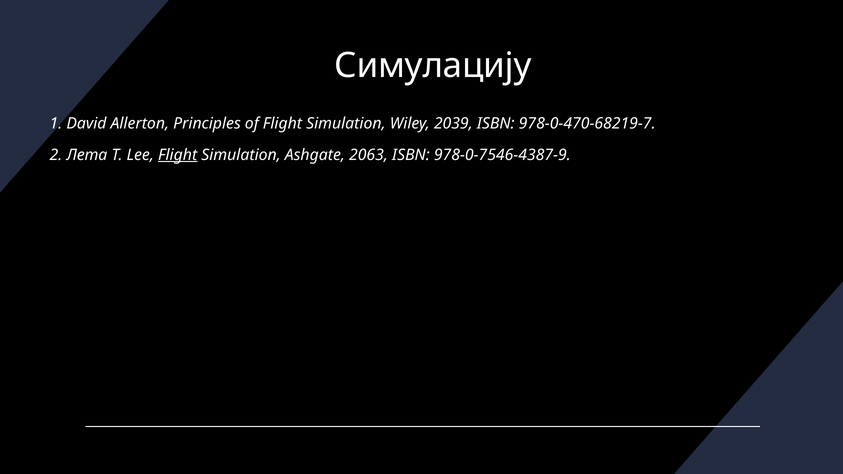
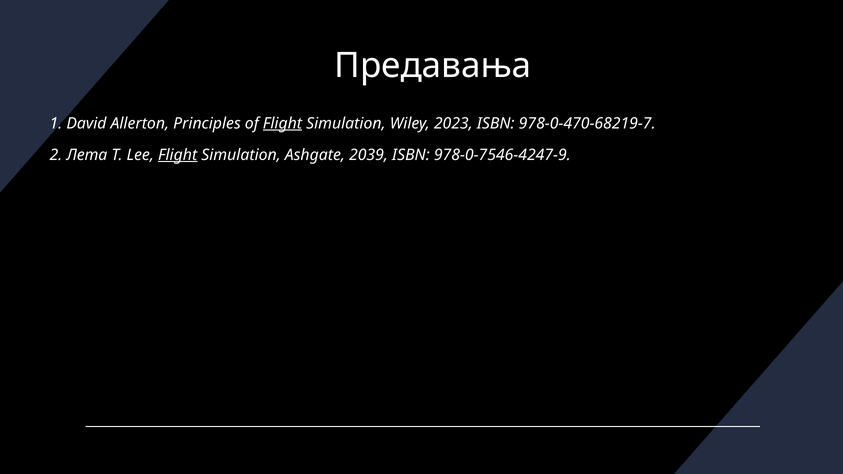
Симулацију: Симулацију -> Предавања (433, 66)
Flight underline: none -> present (282, 123)
2039: 2039 -> 2023 (453, 123)
2063: 2063 -> 2039 (368, 155)
978-0-7546-4387-9: 978-0-7546-4387-9 -> 978-0-7546-4247-9 (502, 155)
